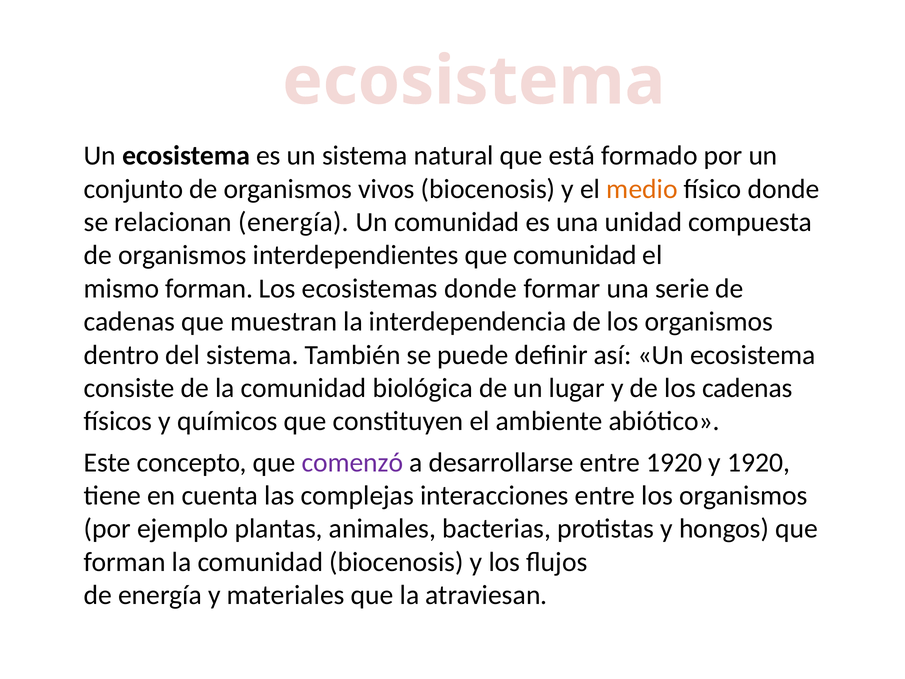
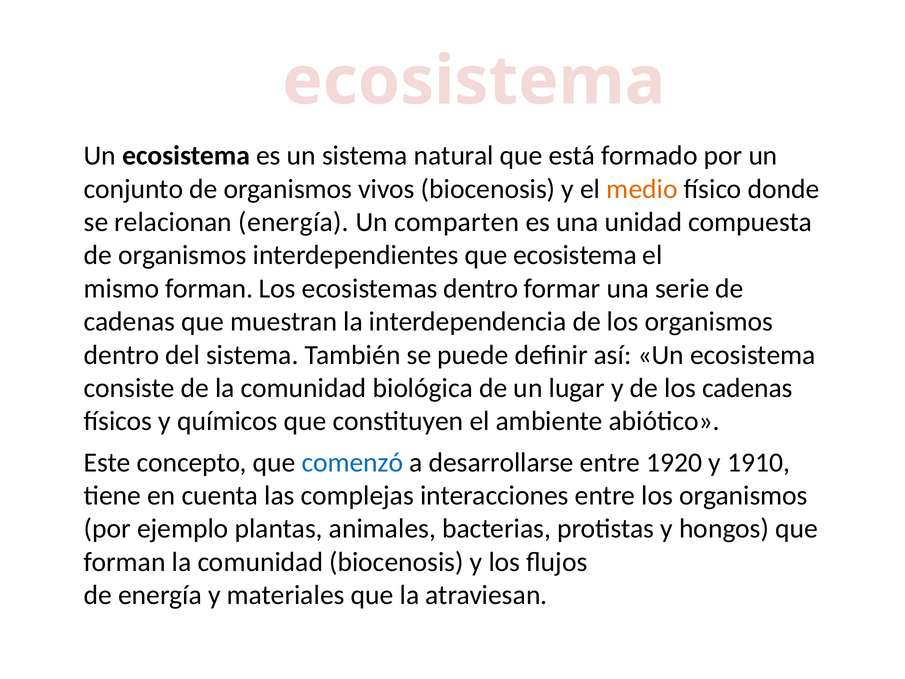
Un comunidad: comunidad -> comparten (457, 222)
que comunidad: comunidad -> ecosistema (575, 255)
ecosistemas donde: donde -> dentro (481, 288)
comenzó colour: purple -> blue (353, 462)
y 1920: 1920 -> 1910 (759, 462)
